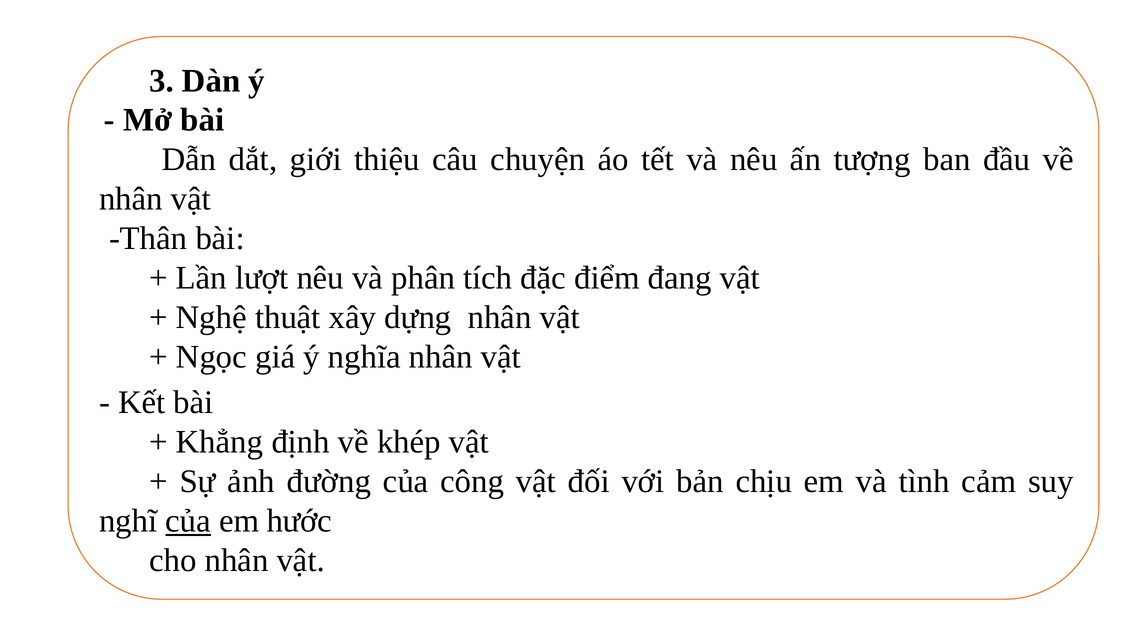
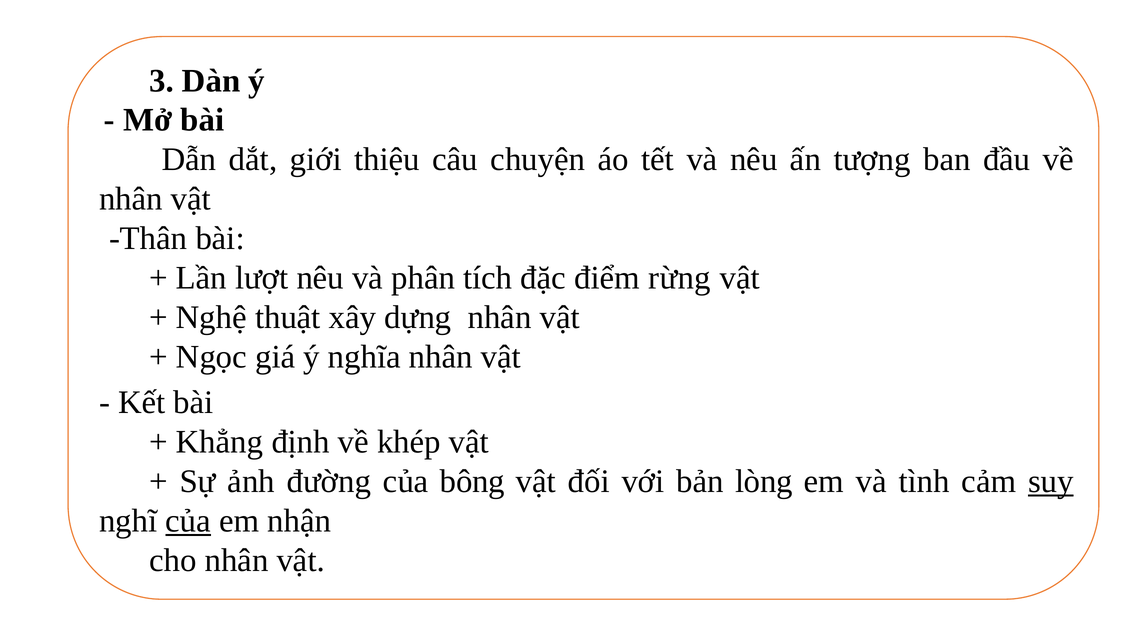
đang: đang -> rừng (680, 278)
công: công -> bông (472, 481)
chịu: chịu -> lòng (764, 481)
suy underline: none -> present (1051, 481)
hước: hước -> nhận (299, 521)
